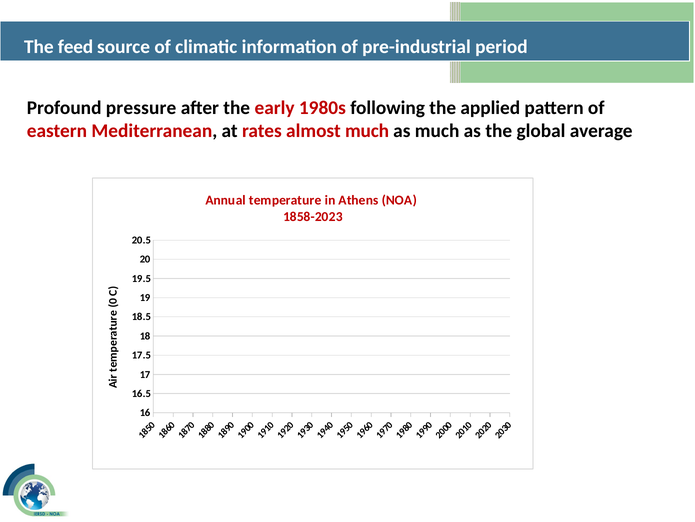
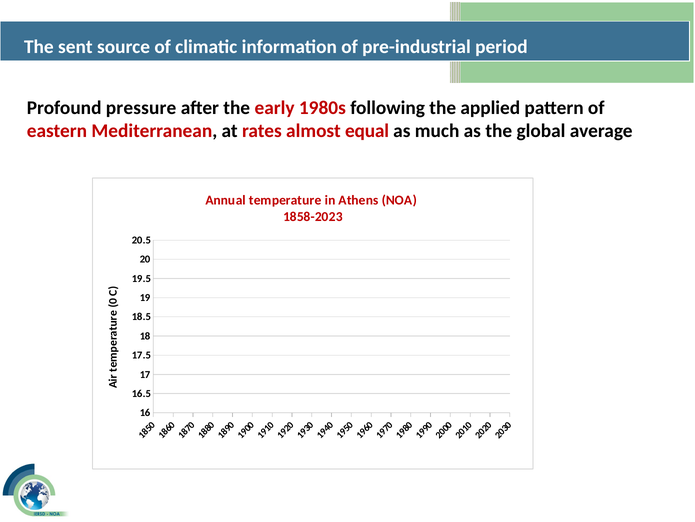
feed: feed -> sent (75, 47)
almost much: much -> equal (367, 131)
